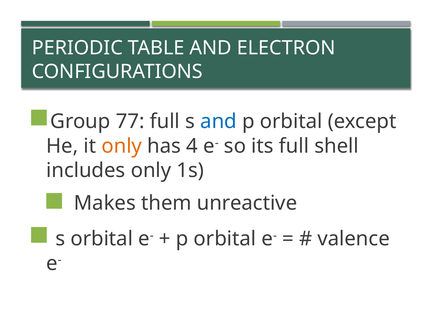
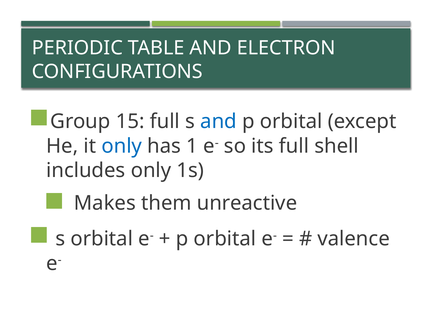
77: 77 -> 15 (130, 122)
only colour: orange -> blue (122, 146)
4: 4 -> 1 (192, 146)
